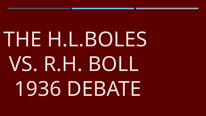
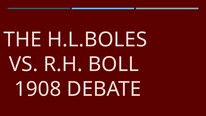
1936: 1936 -> 1908 (38, 89)
